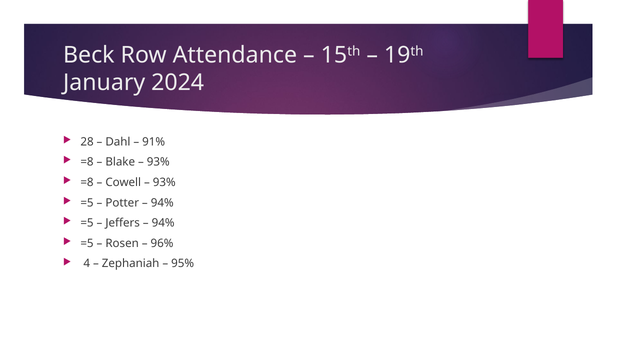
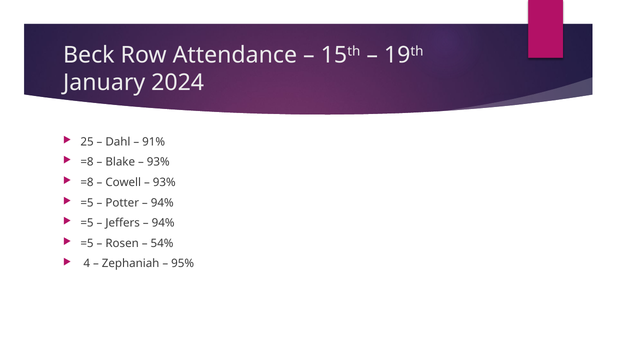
28: 28 -> 25 (87, 142)
96%: 96% -> 54% (162, 243)
